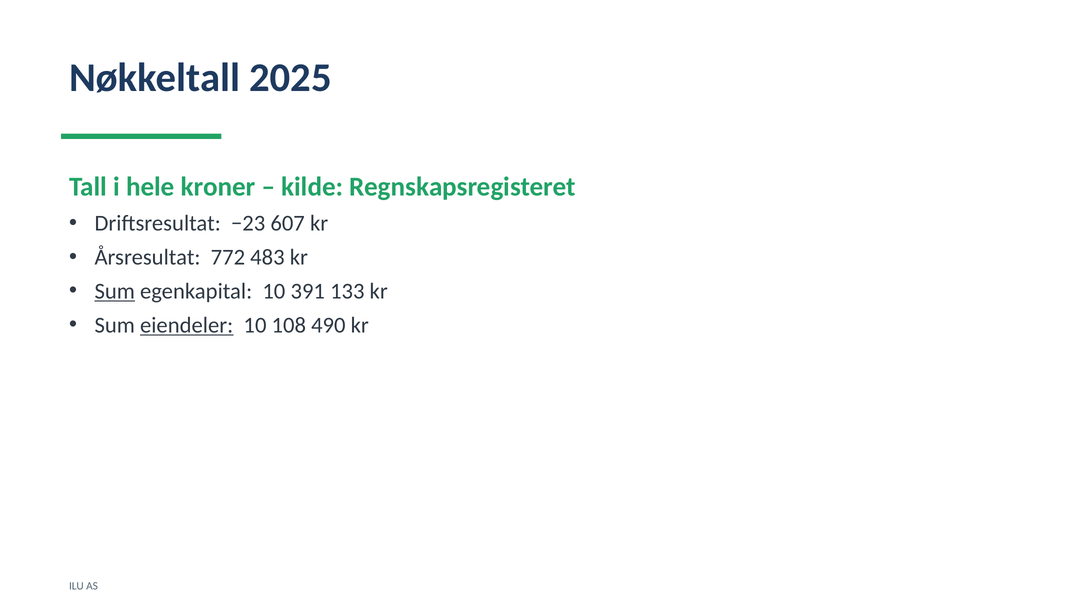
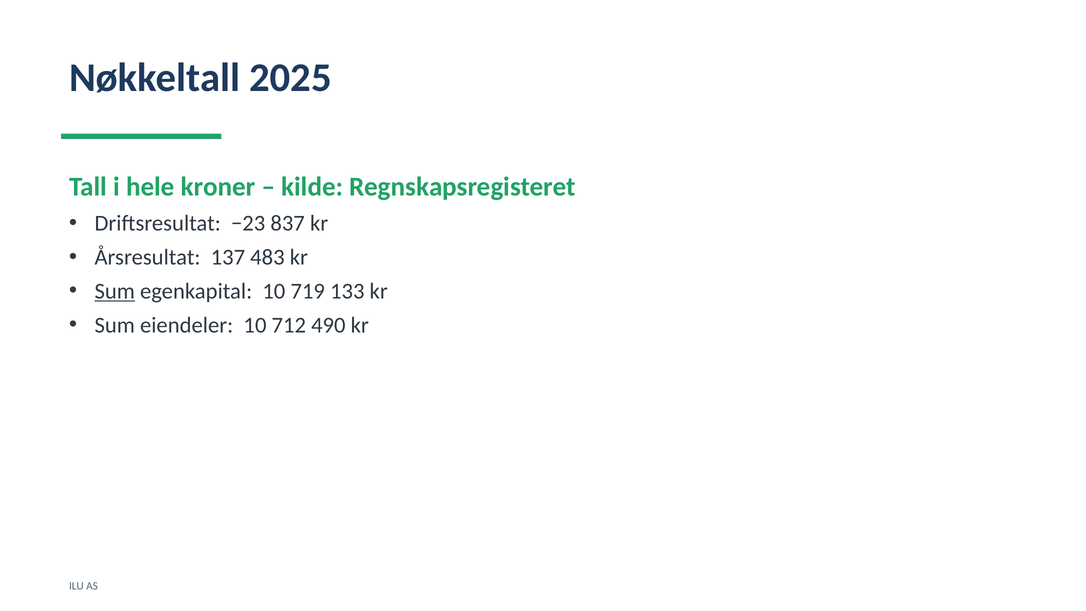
607: 607 -> 837 (288, 223)
772: 772 -> 137 (228, 257)
391: 391 -> 719 (308, 291)
eiendeler underline: present -> none (187, 325)
108: 108 -> 712 (289, 325)
